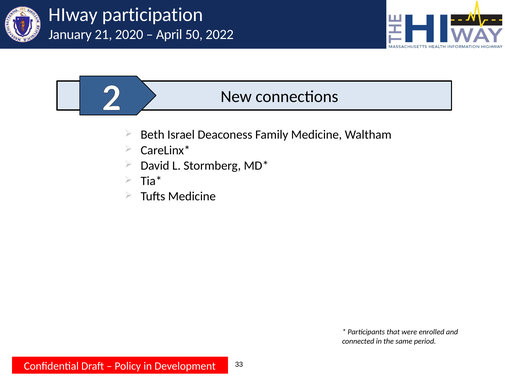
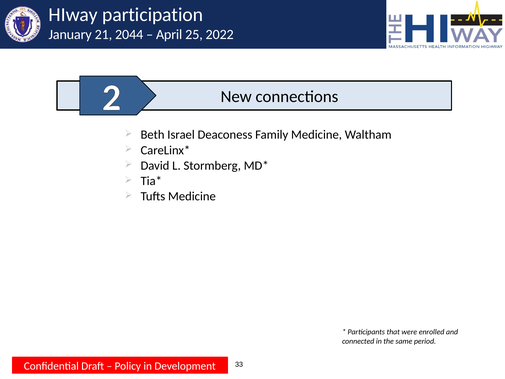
2020: 2020 -> 2044 (129, 35)
50: 50 -> 25 (194, 35)
